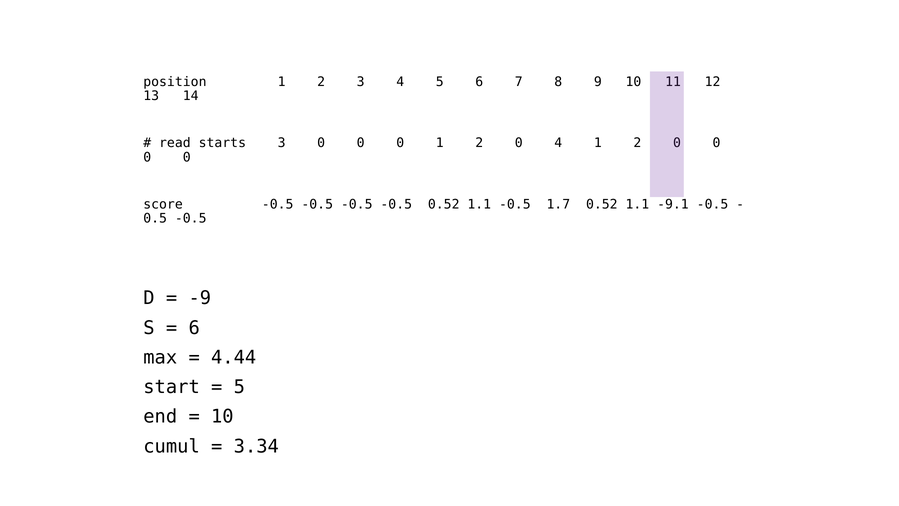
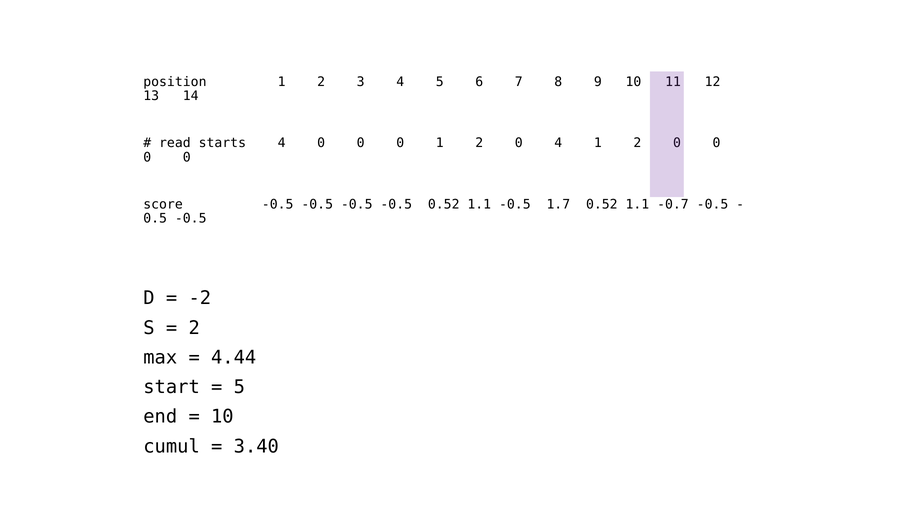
starts 3: 3 -> 4 (282, 143)
-9.1: -9.1 -> -0.7 (673, 204)
-9: -9 -> -2 (200, 298)
6: 6 -> 2 (194, 328)
3.34: 3.34 -> 3.40 (256, 446)
